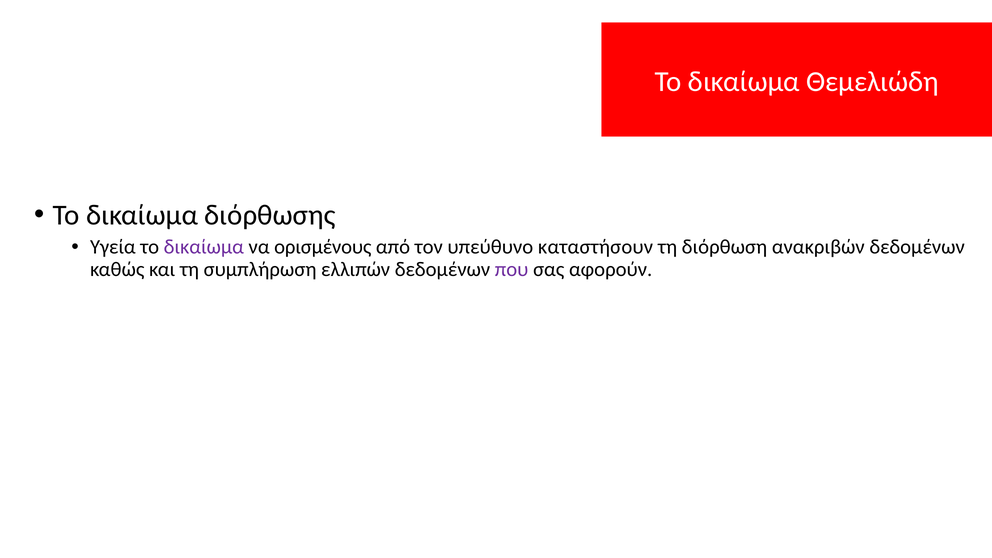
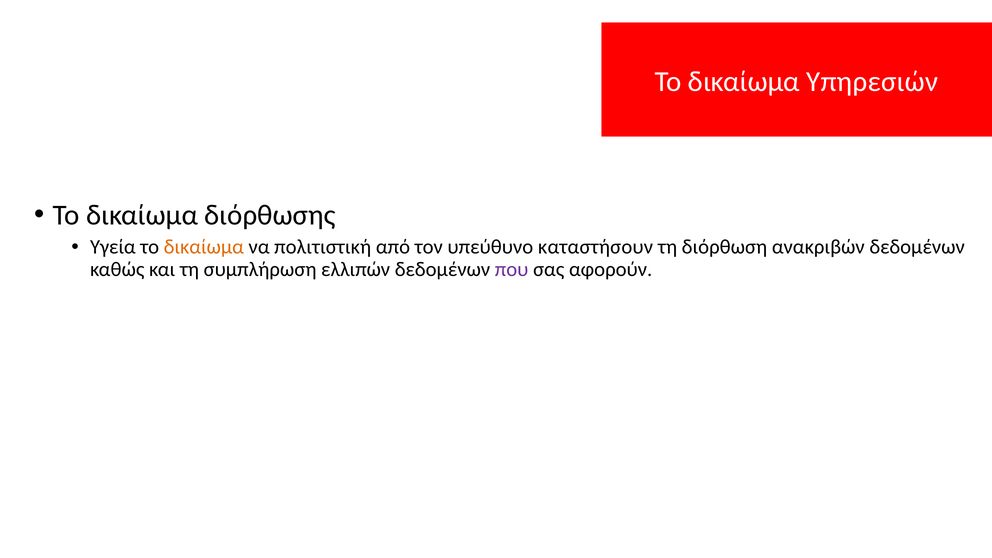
Θεμελιώδη: Θεμελιώδη -> Υπηρεσιών (872, 82)
δικαίωμα colour: purple -> orange (204, 247)
ορισμένους: ορισμένους -> πολιτιστική (323, 247)
